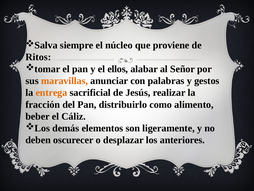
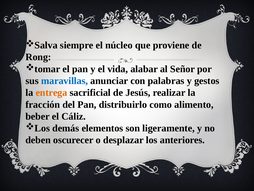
Ritos: Ritos -> Rong (38, 57)
ellos: ellos -> vida (118, 69)
maravillas colour: orange -> blue (65, 81)
